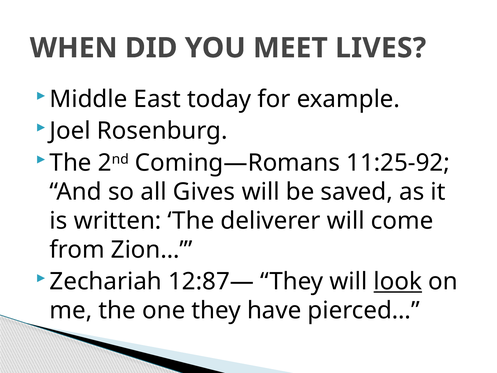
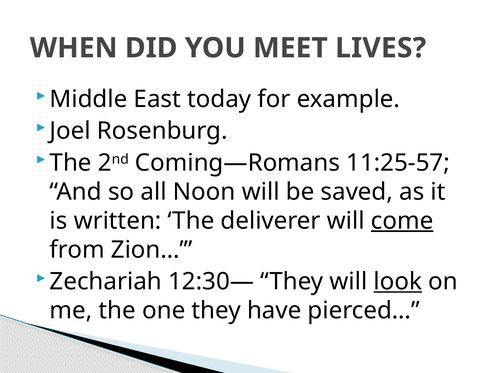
11:25-92: 11:25-92 -> 11:25-57 (398, 163)
Gives: Gives -> Noon (204, 192)
come underline: none -> present (402, 221)
12:87—: 12:87— -> 12:30— (211, 281)
